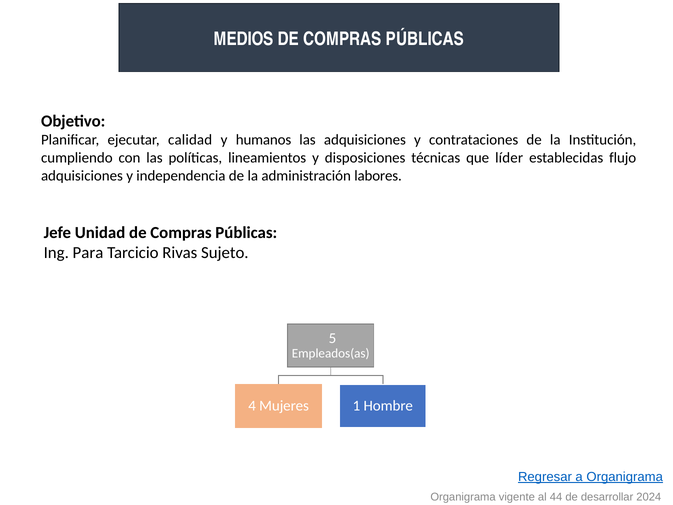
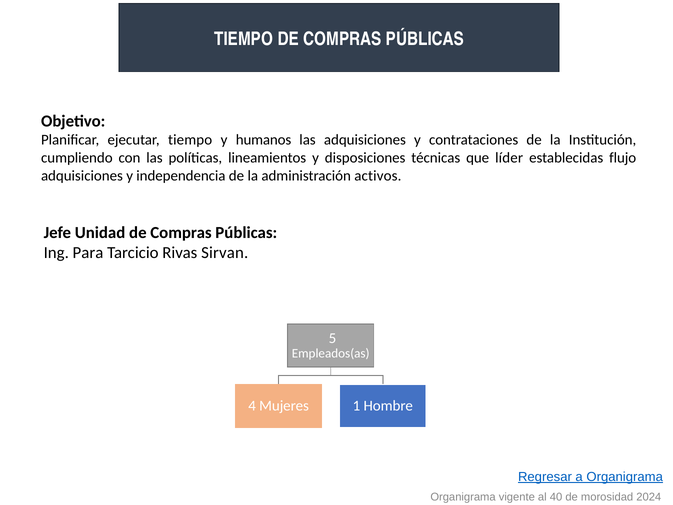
MEDIOS: MEDIOS -> TIEMPO (244, 39)
ejecutar calidad: calidad -> tiempo (190, 140)
labores: labores -> activos (378, 176)
Sujeto: Sujeto -> Sirvan (225, 253)
44: 44 -> 40 (556, 497)
desarrollar: desarrollar -> morosidad (607, 497)
